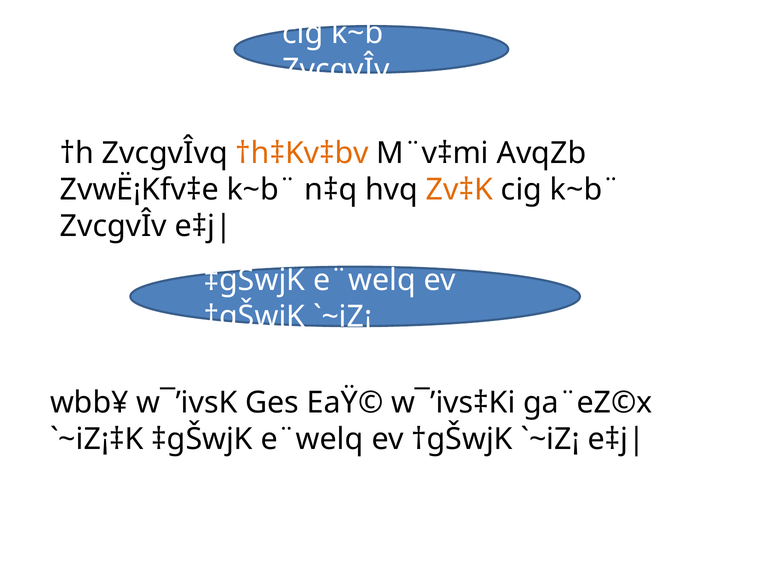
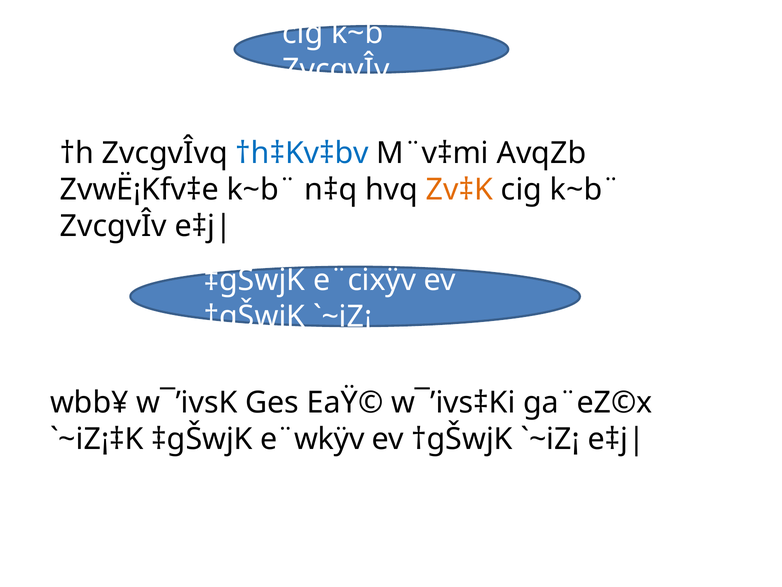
†h‡Kv‡bv colour: orange -> blue (302, 153)
e¨welq: e¨welq -> e¨cixÿv (365, 280)
e¨welq: e¨welq -> e¨wkÿv (312, 439)
